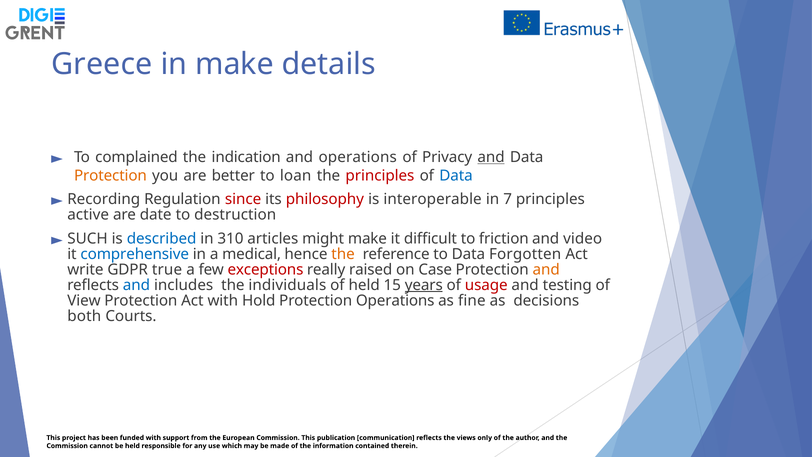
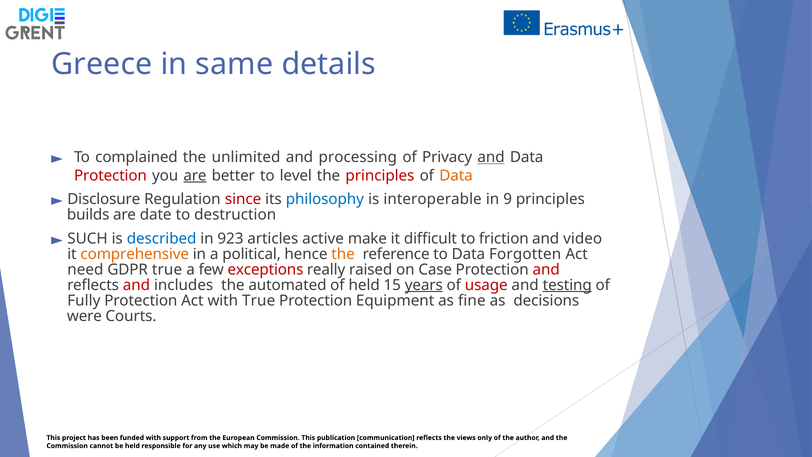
in make: make -> same (234, 64)
indication: indication -> unlimited (246, 157)
and operations: operations -> processing (358, 157)
Protection colour: orange -> red (110, 175)
are underline: none -> present (195, 175)
loan: loan -> level (296, 175)
Data colour: blue -> orange (456, 175)
Recording: Recording -> Disclosure (104, 199)
philosophy colour: red -> blue (325, 199)
7: 7 -> 9 (508, 199)
active: active -> builds (88, 215)
310: 310 -> 923 (230, 239)
might: might -> active (323, 239)
comprehensive colour: blue -> orange (135, 254)
medical: medical -> political (252, 254)
write: write -> need (85, 270)
and colour: orange -> red (546, 270)
and colour: blue -> red (136, 285)
individuals: individuals -> automated (287, 285)
testing underline: none -> present (567, 285)
View: View -> Fully (84, 300)
with Hold: Hold -> True (259, 300)
Protection Operations: Operations -> Equipment (395, 300)
both: both -> were (84, 316)
